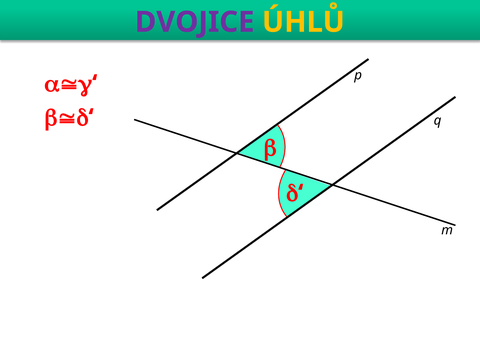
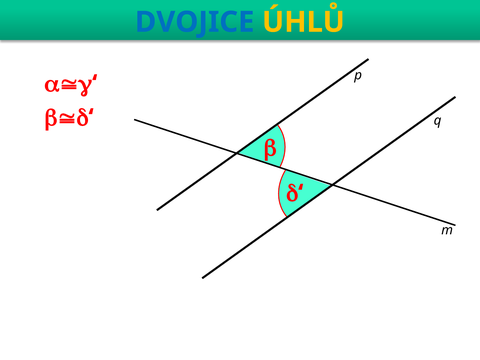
DVOJICE colour: purple -> blue (195, 22)
